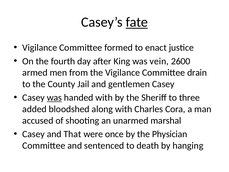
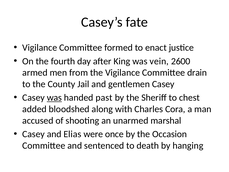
fate underline: present -> none (137, 22)
handed with: with -> past (104, 97)
three: three -> chest (189, 97)
That: That -> Elias (72, 134)
Physician: Physician -> Occasion (170, 134)
